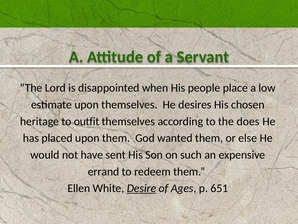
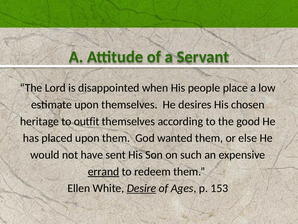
does: does -> good (248, 121)
errand underline: none -> present (104, 171)
651: 651 -> 153 (219, 188)
